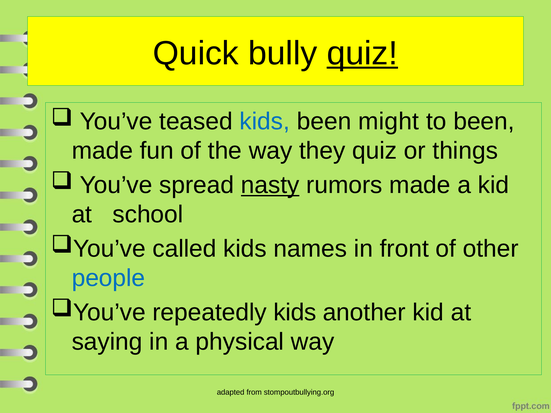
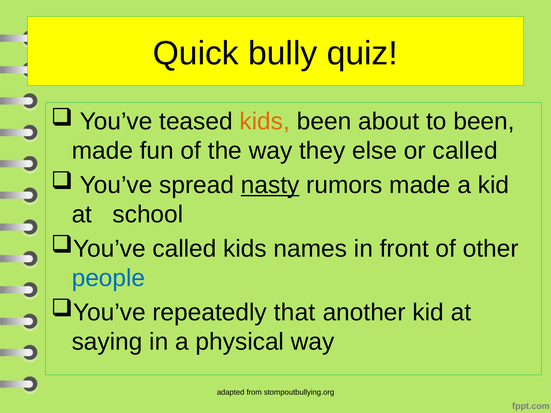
quiz underline: present -> none (362, 53)
kids colour: blue -> orange (265, 122)
might: might -> about (389, 122)
they quiz: quiz -> else (375, 151)
or things: things -> called (465, 151)
repeatedly kids: kids -> that (295, 313)
